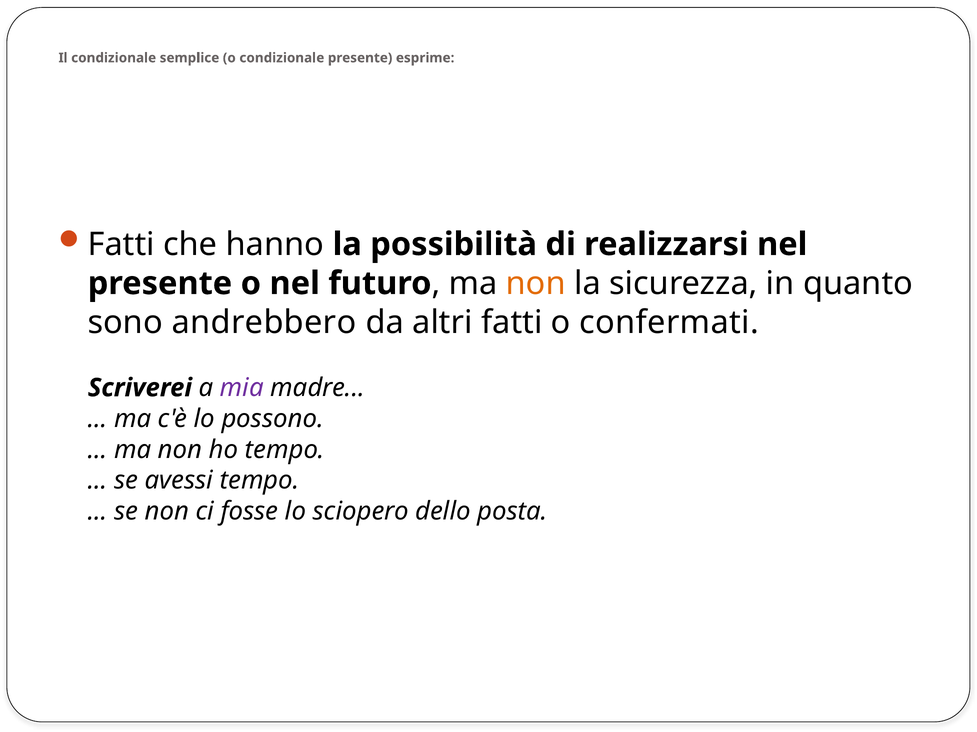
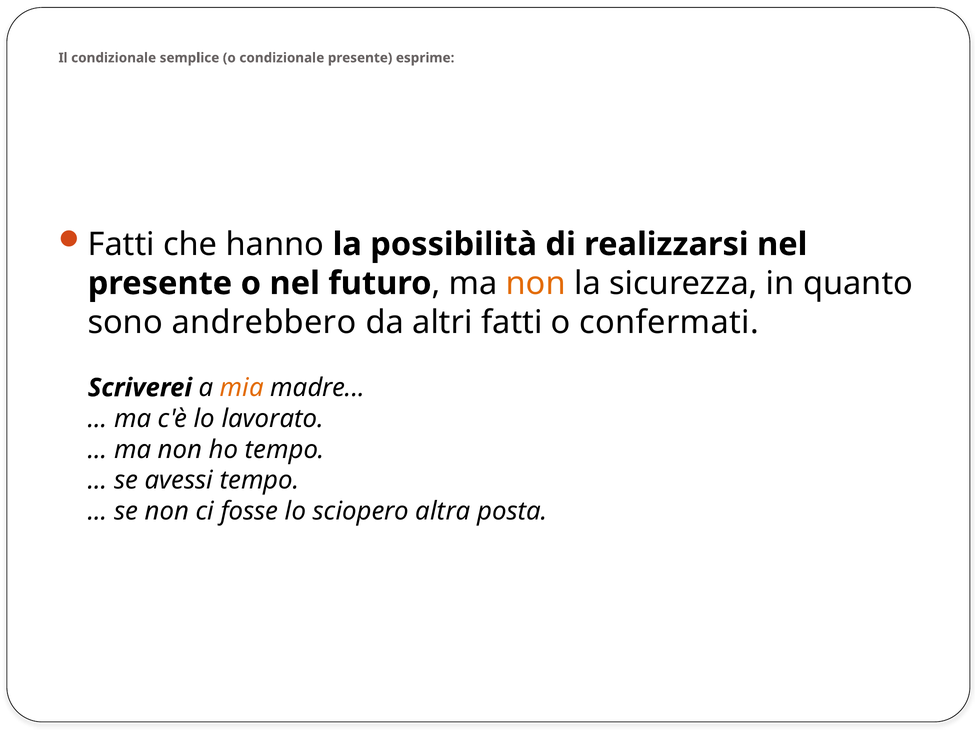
mia colour: purple -> orange (242, 388)
possono: possono -> lavorato (273, 419)
dello: dello -> altra (443, 512)
